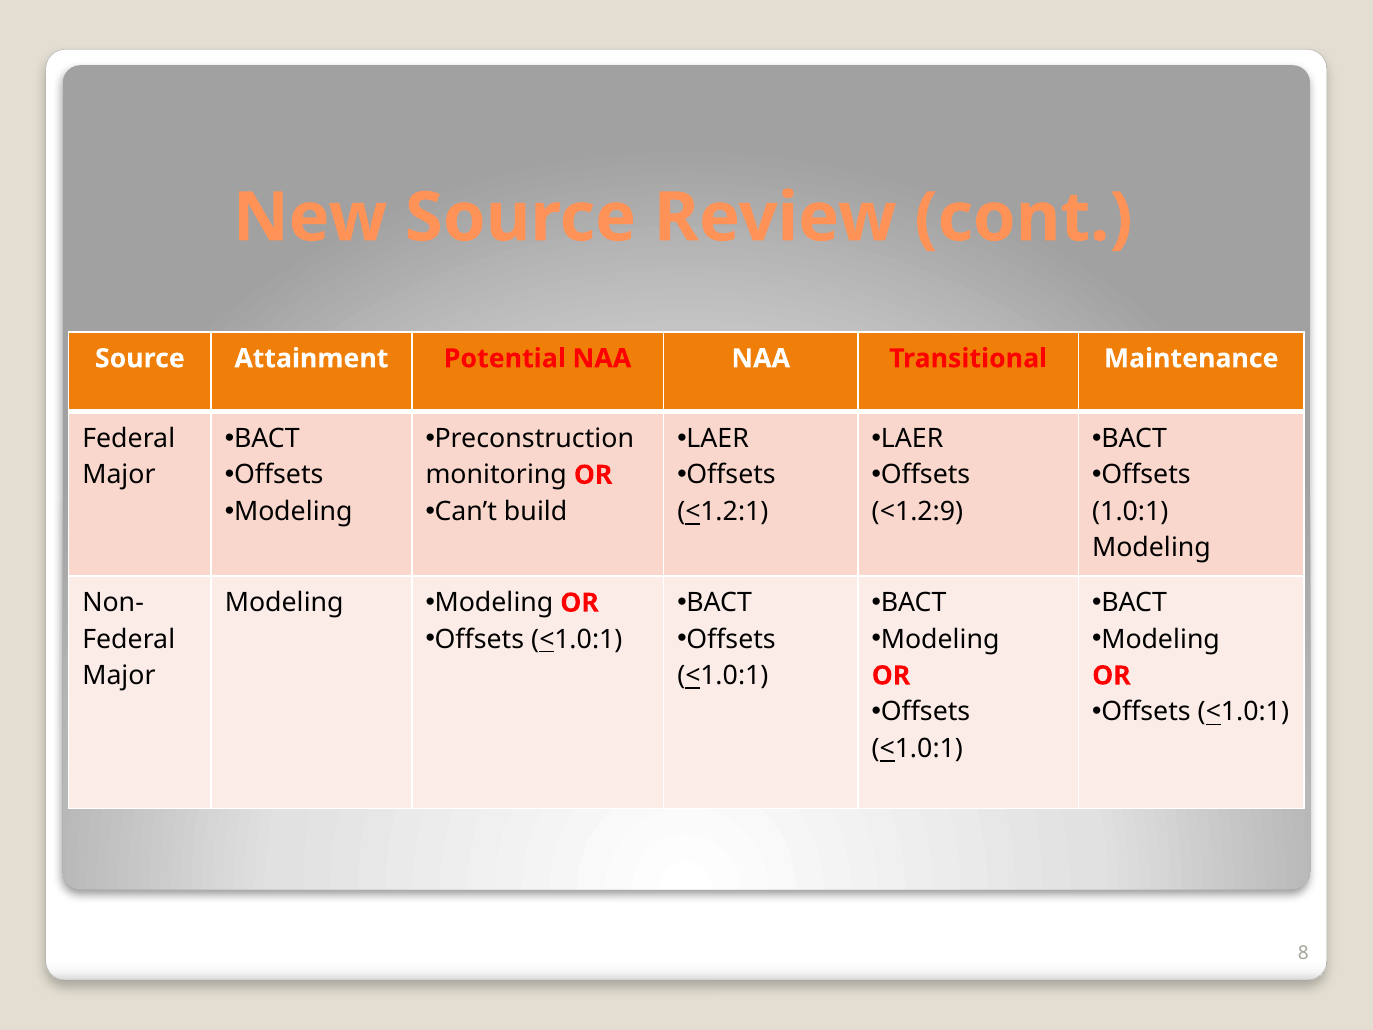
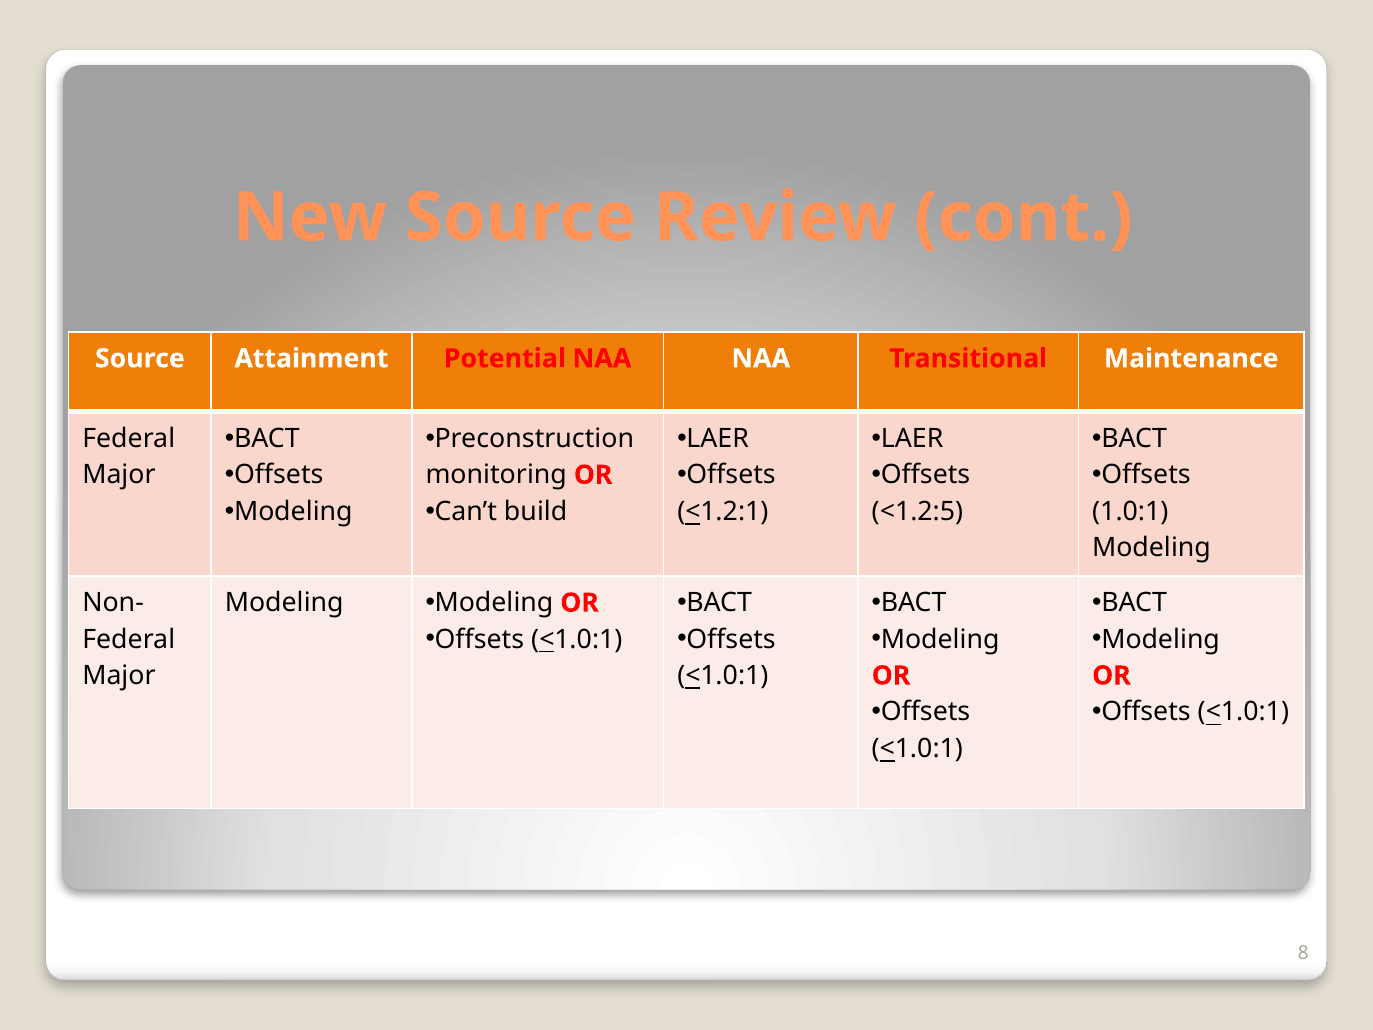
<1.2:9: <1.2:9 -> <1.2:5 (917, 511)
